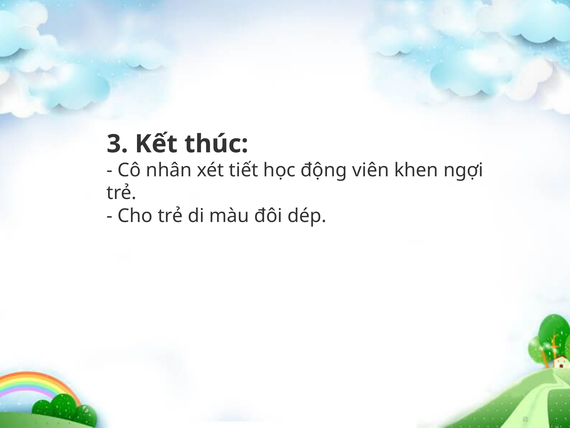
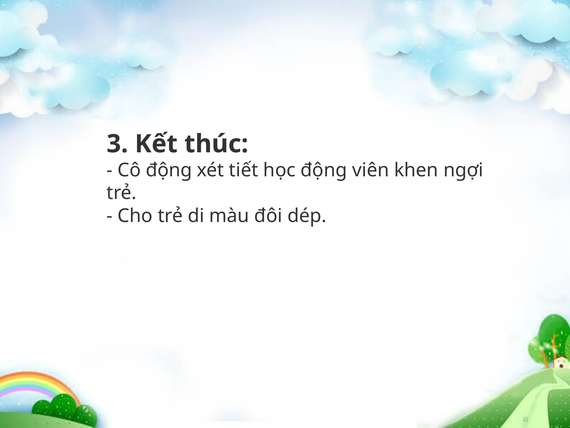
Cô nhân: nhân -> động (169, 170)
